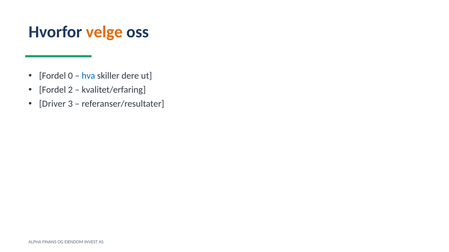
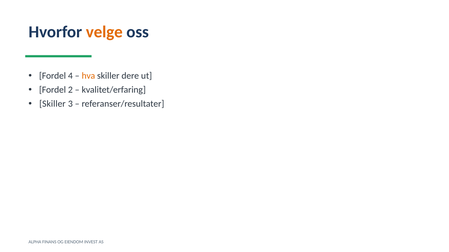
0: 0 -> 4 (70, 76)
hva colour: blue -> orange (88, 76)
Driver: Driver -> Skiller (52, 104)
